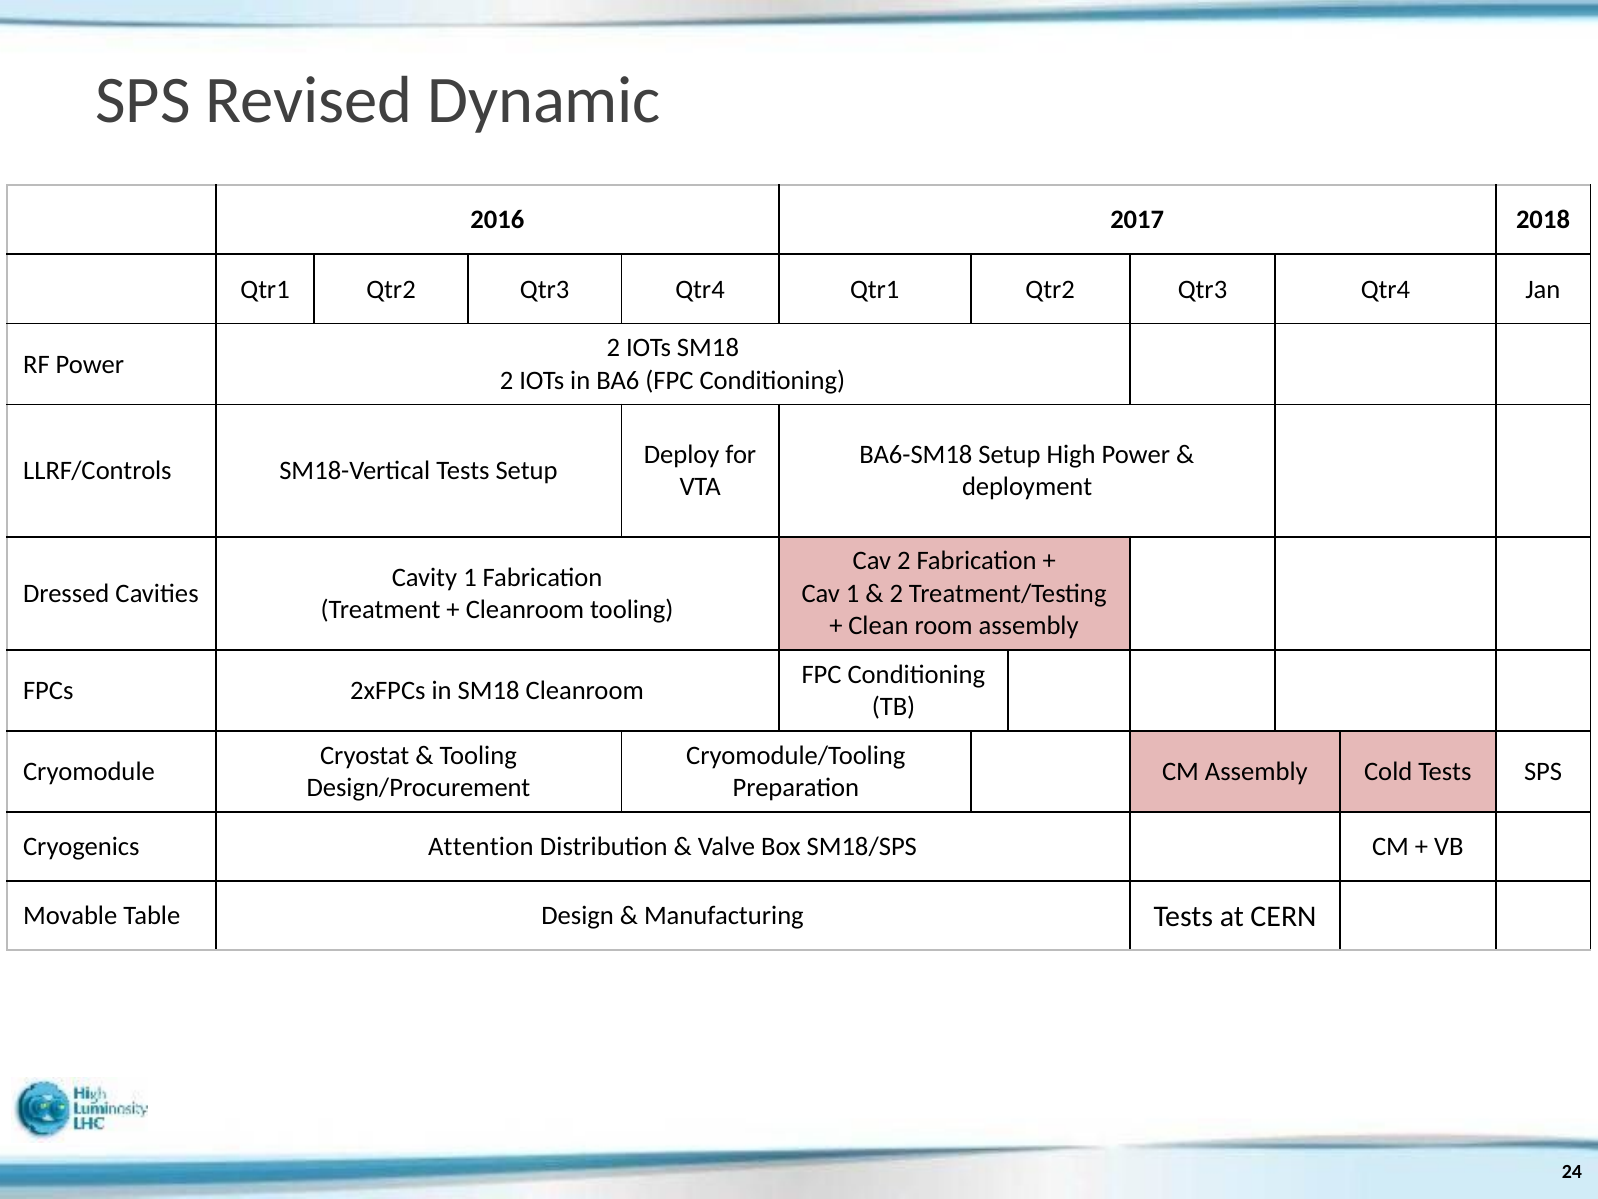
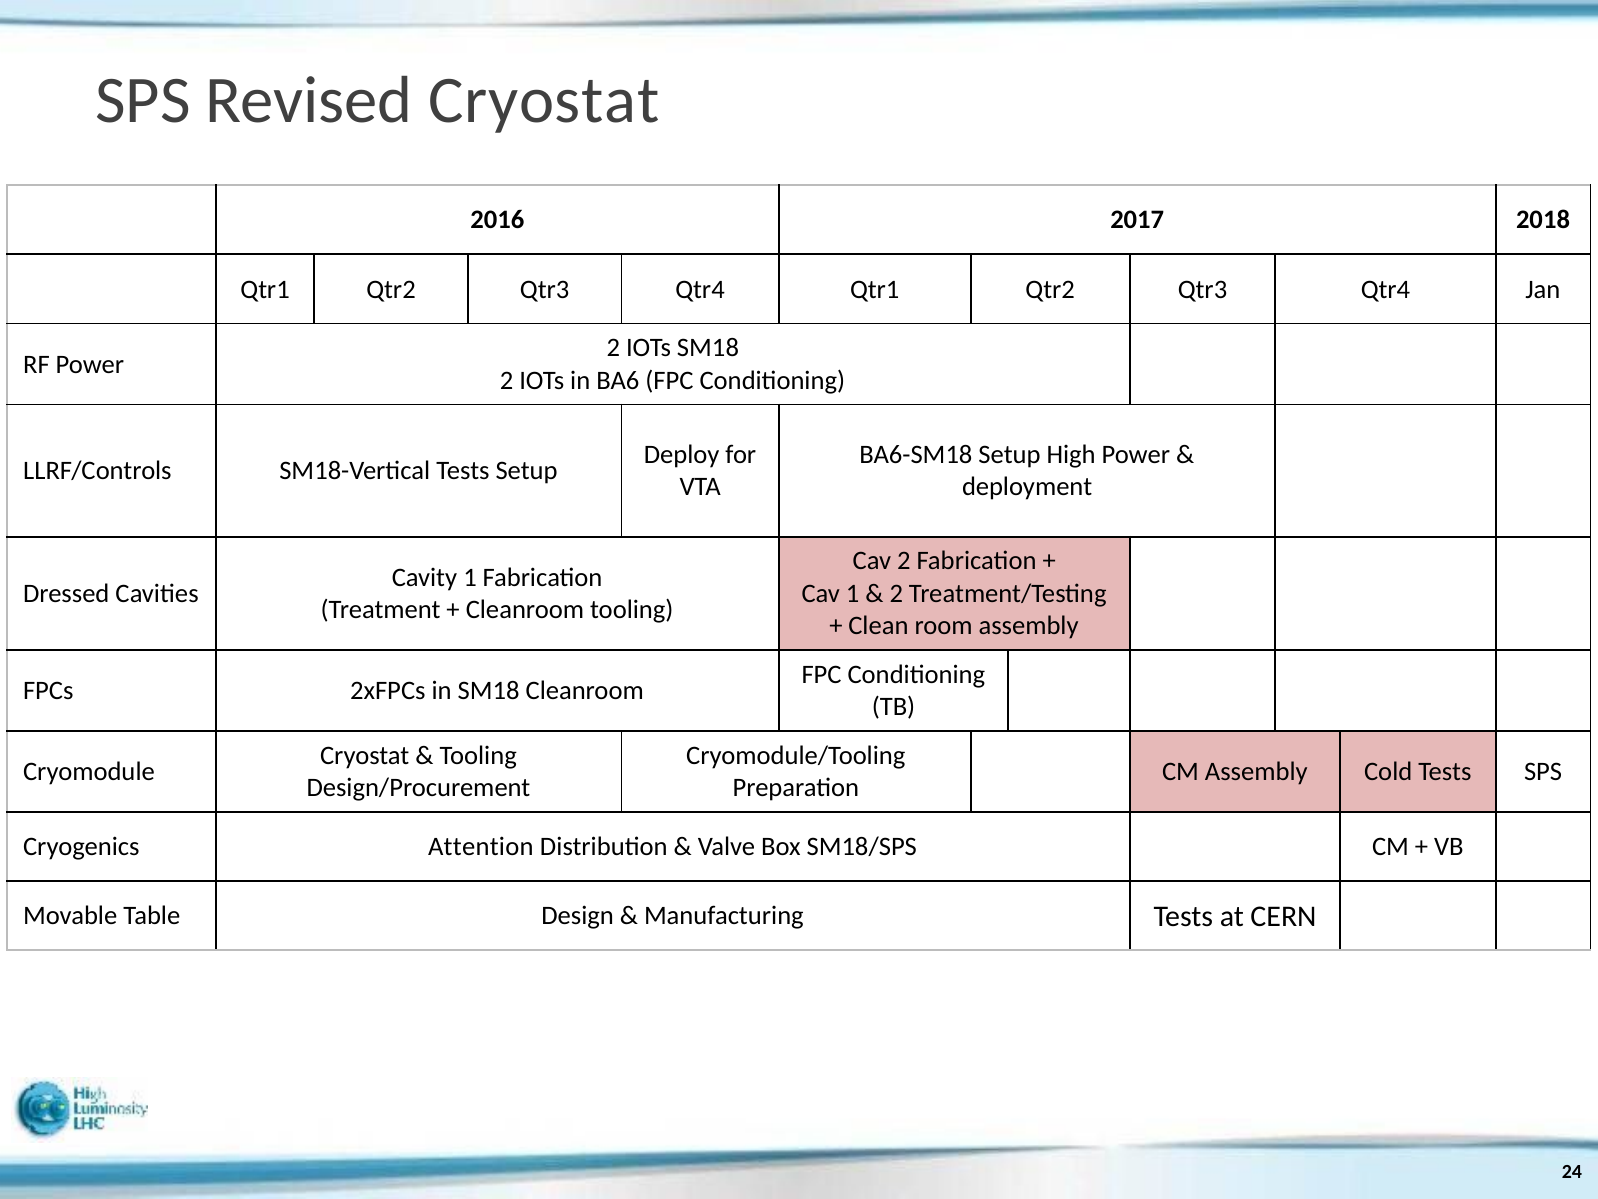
Revised Dynamic: Dynamic -> Cryostat (544, 100)
